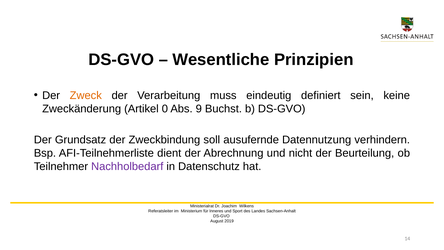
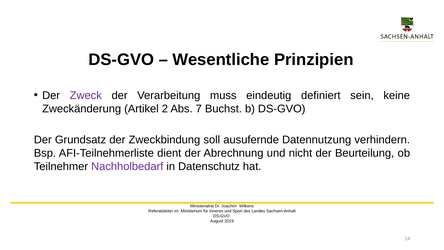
Zweck colour: orange -> purple (86, 95)
0: 0 -> 2 (165, 109)
9: 9 -> 7 (199, 109)
